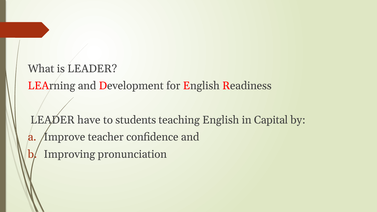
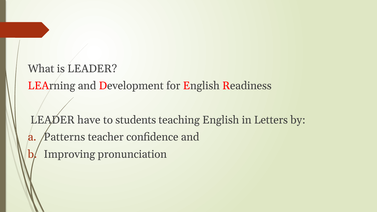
Capital: Capital -> Letters (271, 120)
Improve: Improve -> Patterns (64, 137)
